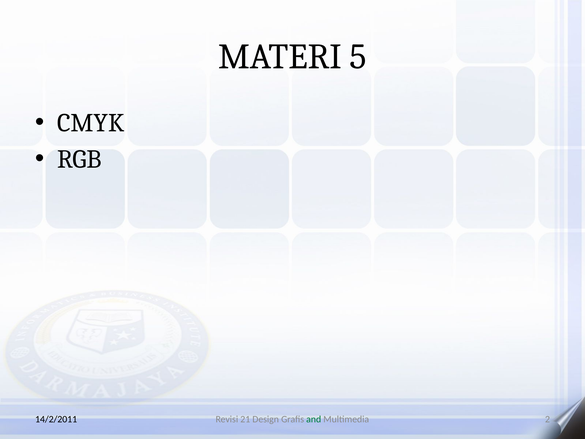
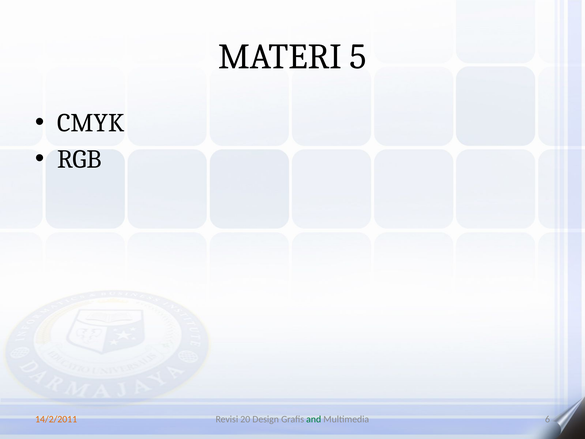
21: 21 -> 20 (245, 419)
2: 2 -> 6 (547, 419)
14/2/2011 colour: black -> orange (56, 419)
